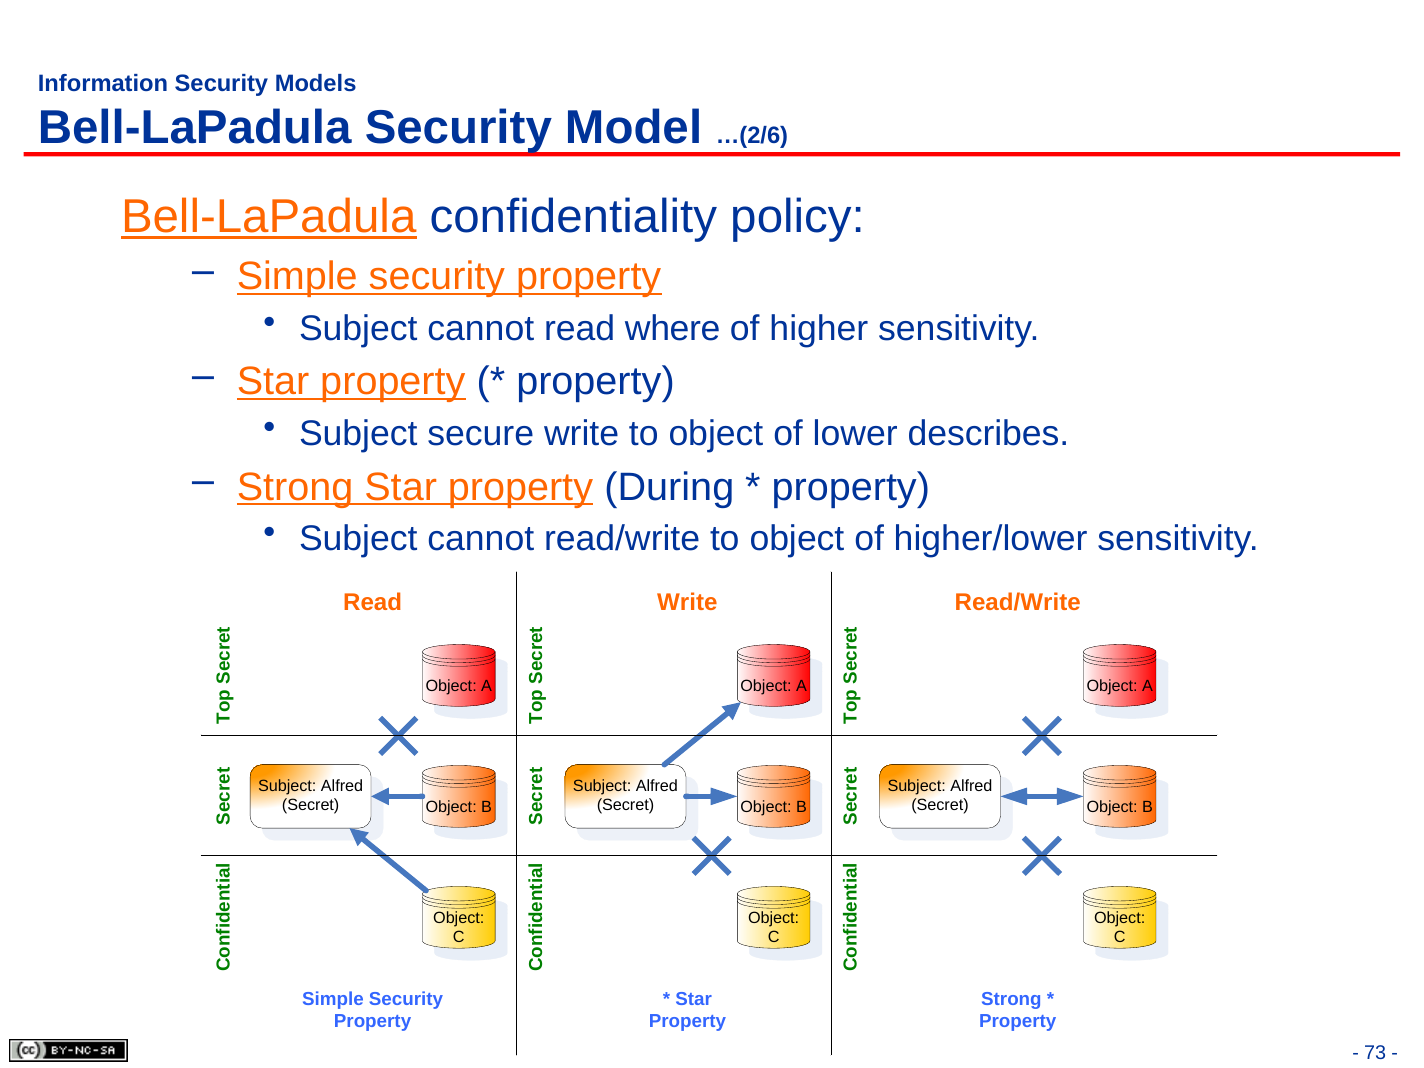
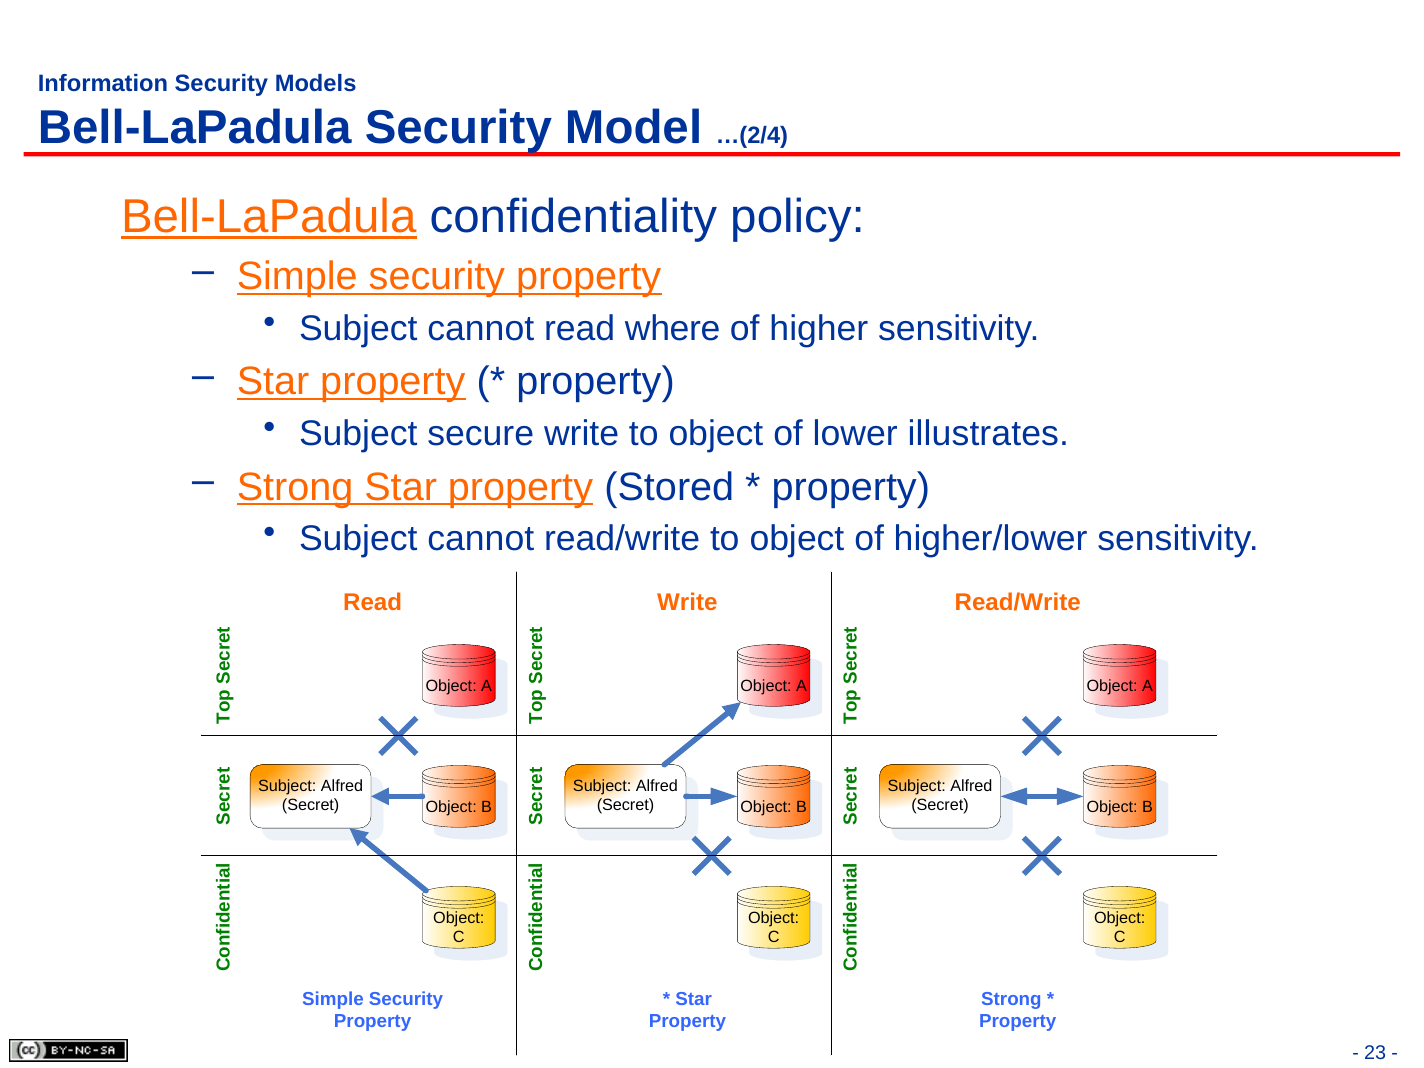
…(2/6: …(2/6 -> …(2/4 (752, 136)
describes: describes -> illustrates (988, 434)
During: During -> Stored (669, 487)
73: 73 -> 23 (1375, 1053)
